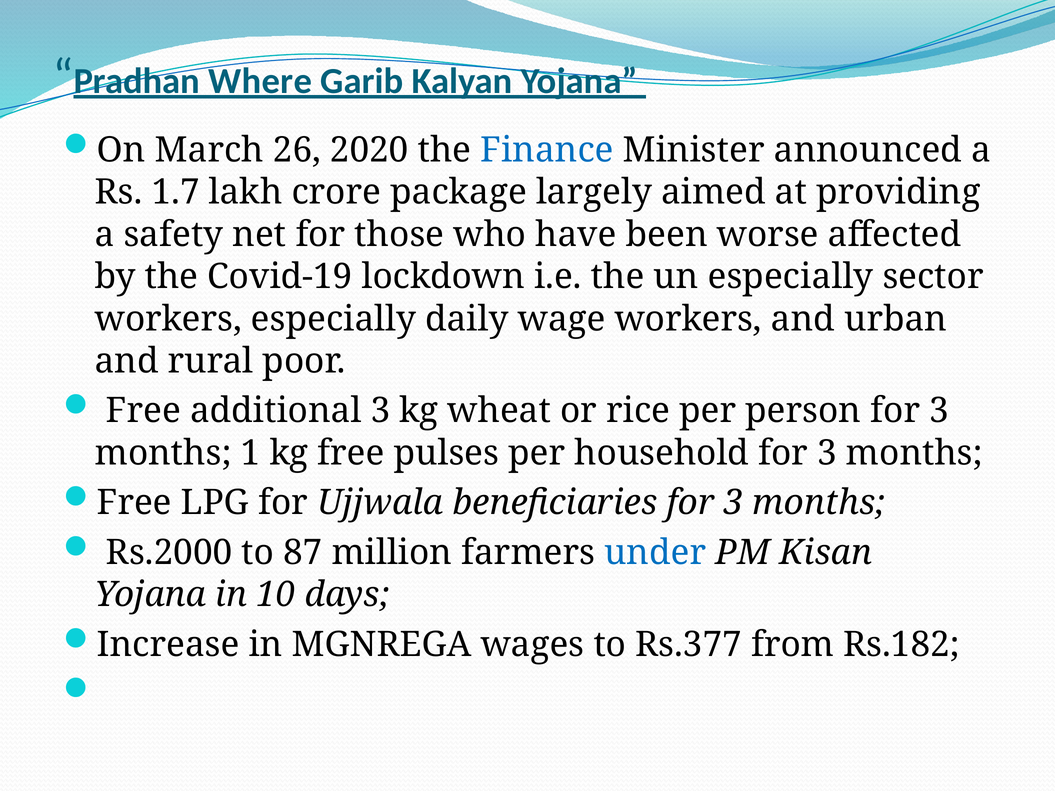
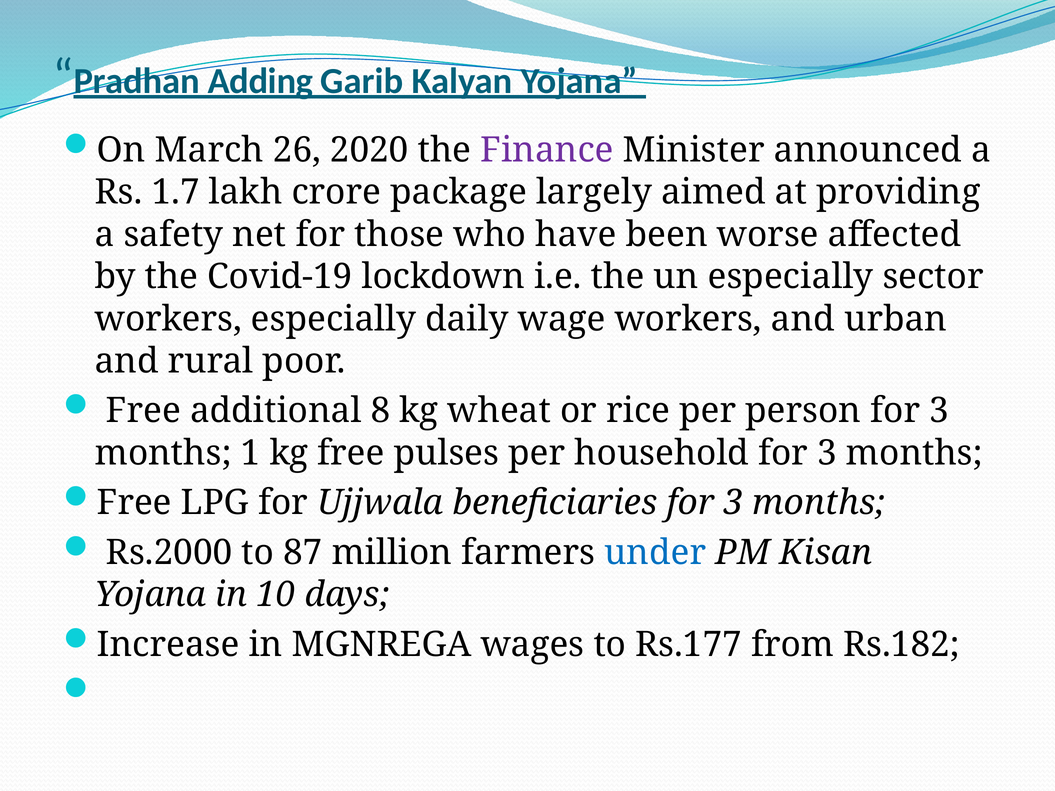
Where: Where -> Adding (260, 81)
Finance colour: blue -> purple (547, 150)
additional 3: 3 -> 8 (380, 411)
Rs.377: Rs.377 -> Rs.177 (689, 645)
